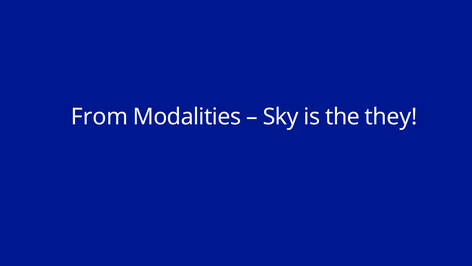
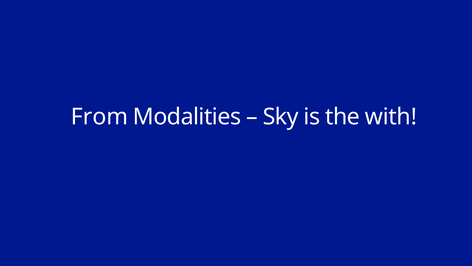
they: they -> with (391, 117)
